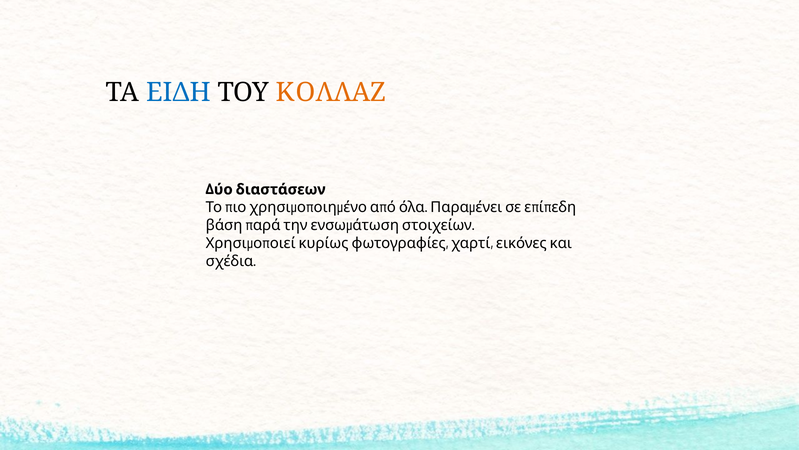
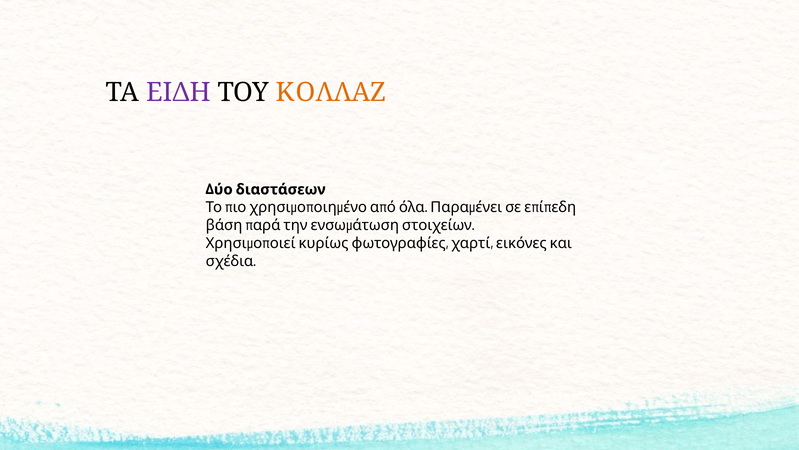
ΕΙΔΗ colour: blue -> purple (178, 92)
